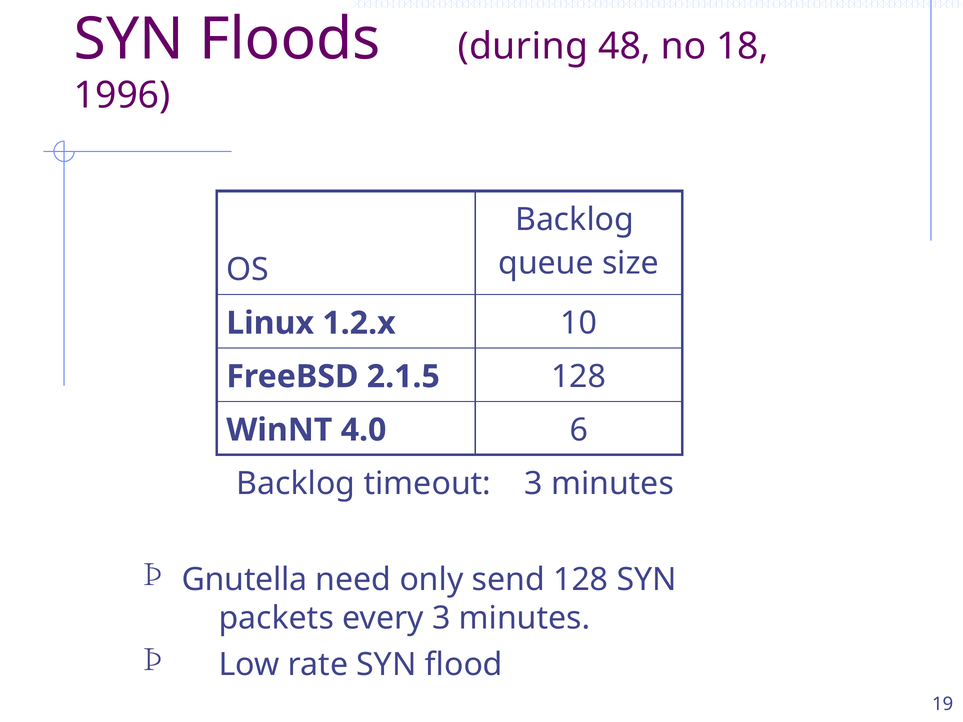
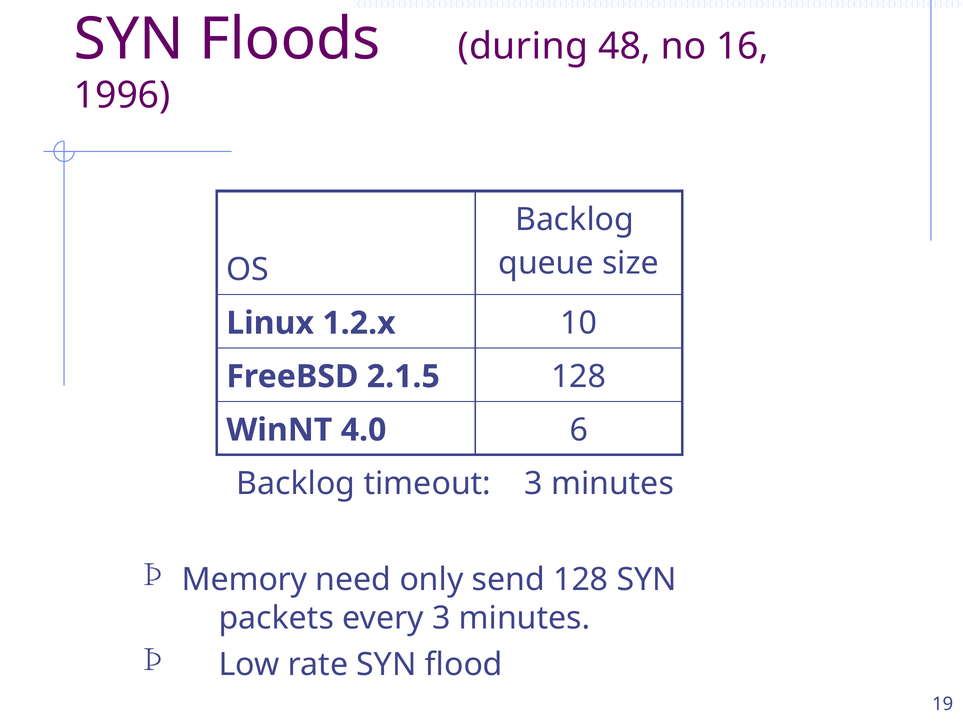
18: 18 -> 16 (742, 46)
Gnutella: Gnutella -> Memory (244, 580)
